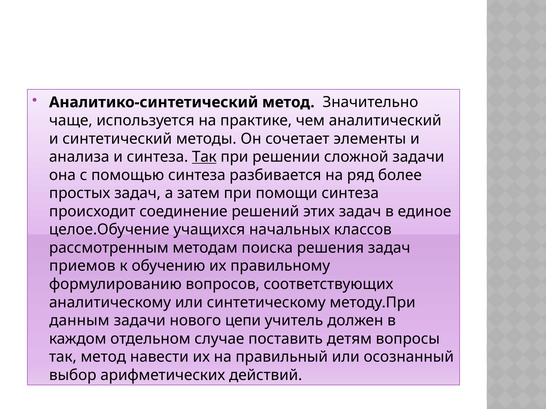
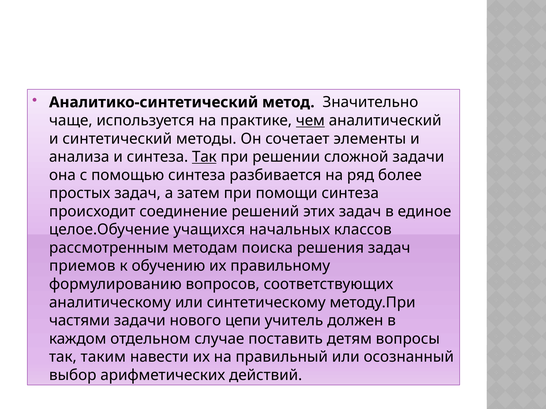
чем underline: none -> present (310, 121)
данным: данным -> частями (80, 321)
так метод: метод -> таким (103, 357)
